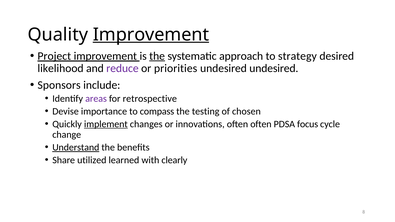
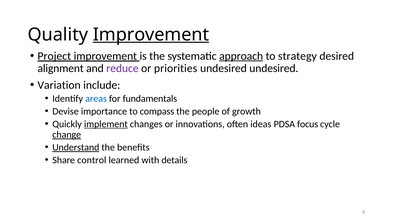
the underline: present -> none (157, 56)
approach underline: none -> present (241, 56)
likelihood: likelihood -> alignment (61, 68)
Sponsors: Sponsors -> Variation (59, 85)
areas colour: purple -> blue (96, 99)
retrospective: retrospective -> fundamentals (150, 99)
testing: testing -> people (206, 111)
chosen: chosen -> growth (246, 111)
often often: often -> ideas (261, 124)
change underline: none -> present (67, 135)
utilized: utilized -> control (92, 160)
clearly: clearly -> details (174, 160)
